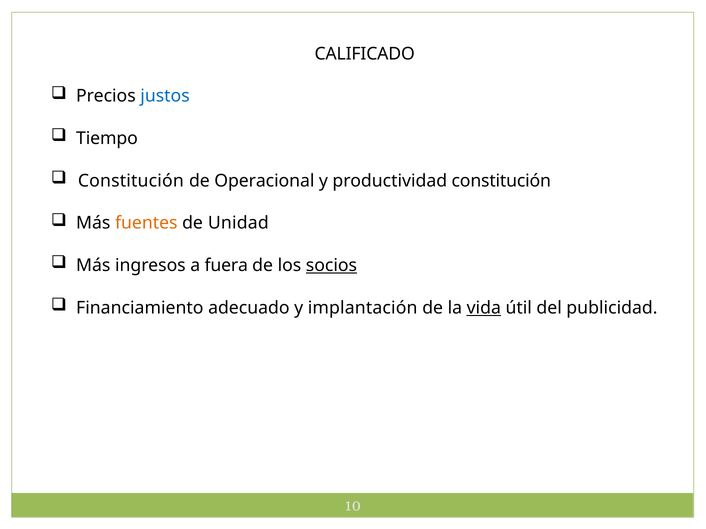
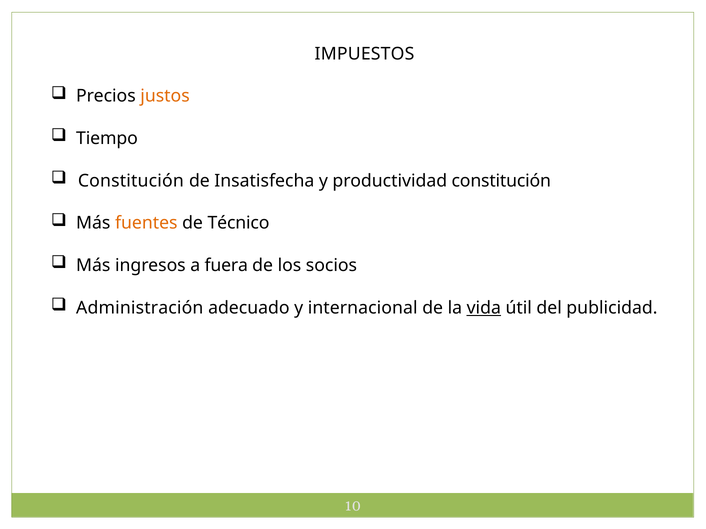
CALIFICADO: CALIFICADO -> IMPUESTOS (364, 54)
justos colour: blue -> orange (165, 96)
Operacional: Operacional -> Insatisfecha (264, 181)
Unidad: Unidad -> Técnico (239, 223)
socios underline: present -> none (331, 266)
Financiamiento: Financiamiento -> Administración (140, 308)
implantación: implantación -> internacional (363, 308)
